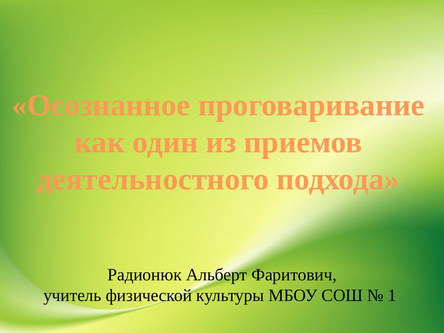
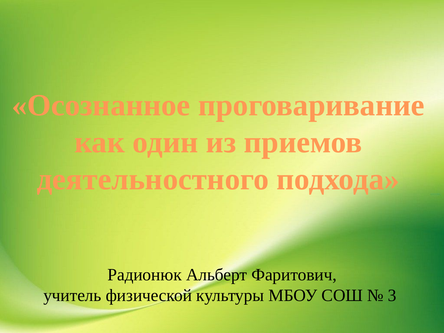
1: 1 -> 3 (392, 295)
